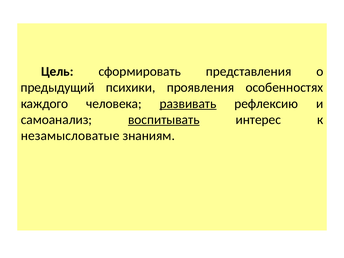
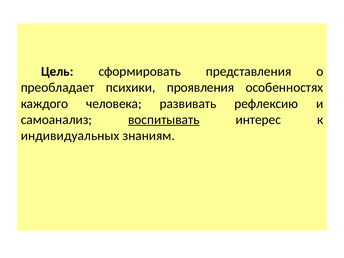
предыдущий: предыдущий -> преобладает (58, 88)
развивать underline: present -> none (188, 104)
незамысловатые: незамысловатые -> индивидуальных (70, 136)
